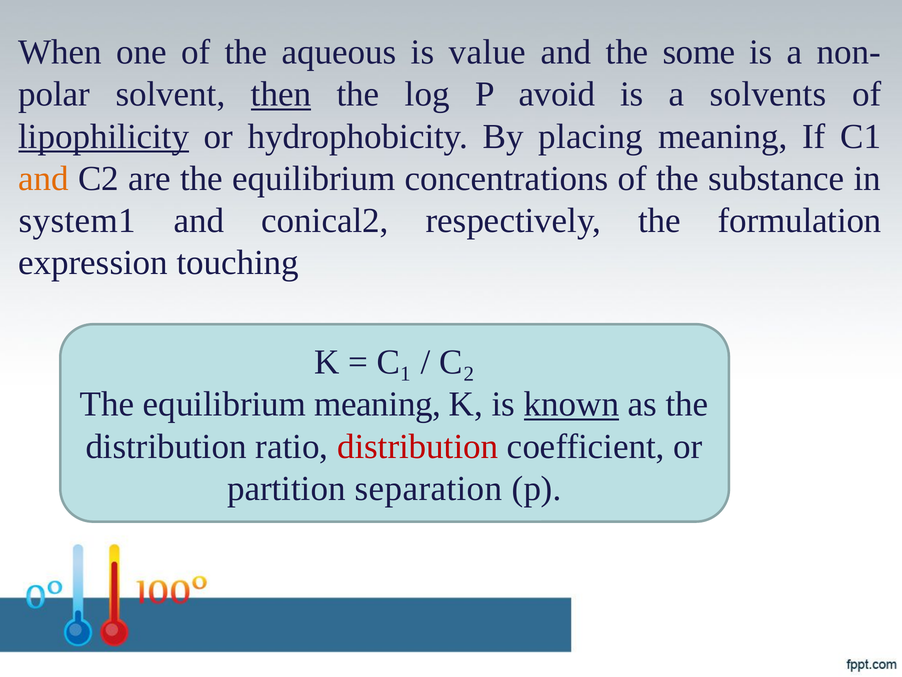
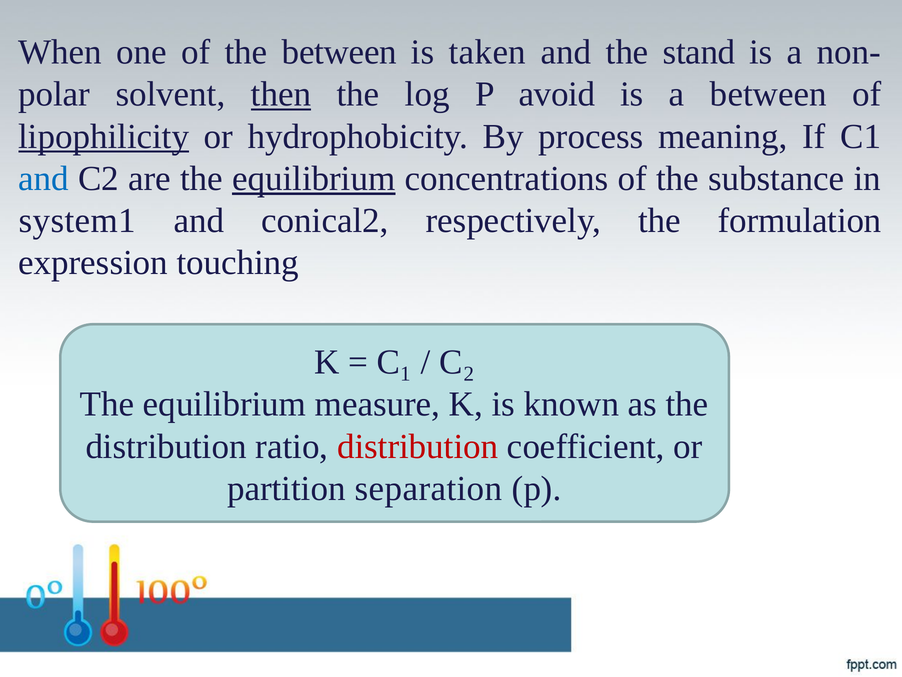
the aqueous: aqueous -> between (339, 52)
value: value -> taken (487, 52)
some: some -> stand (699, 52)
a solvents: solvents -> between (768, 94)
placing: placing -> process (591, 136)
and colour: orange -> blue (44, 178)
equilibrium underline: none -> present (314, 178)
equilibrium meaning: meaning -> measure (378, 404)
known underline: present -> none (571, 404)
